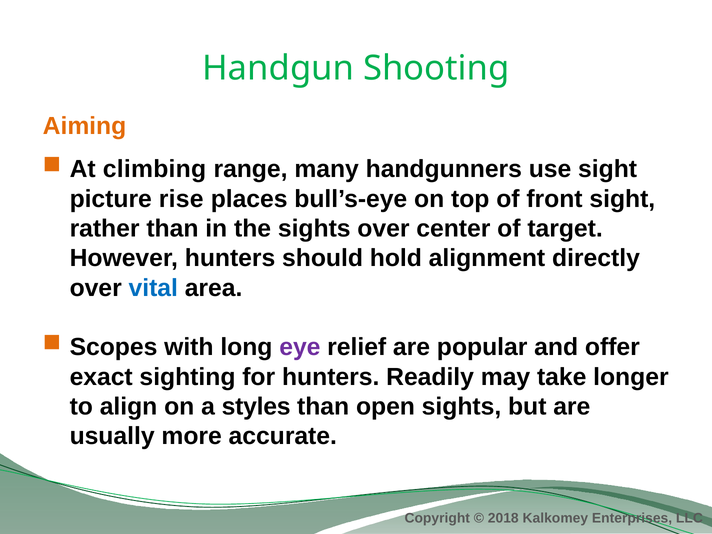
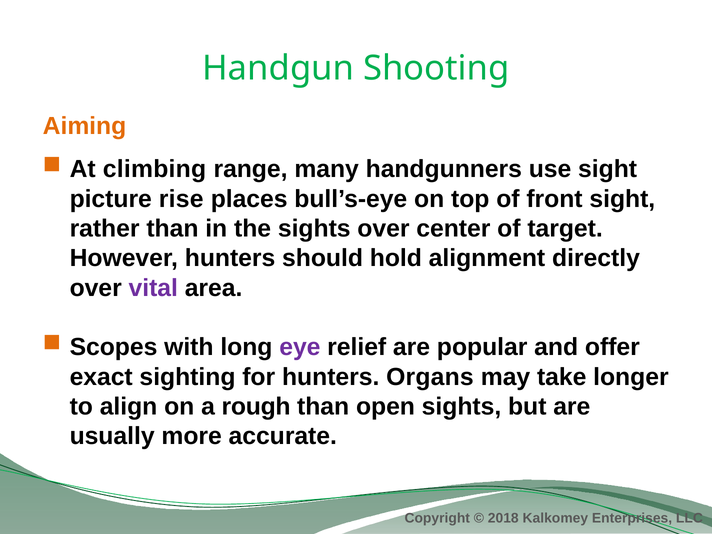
vital colour: blue -> purple (153, 288)
Readily: Readily -> Organs (430, 377)
styles: styles -> rough (256, 407)
